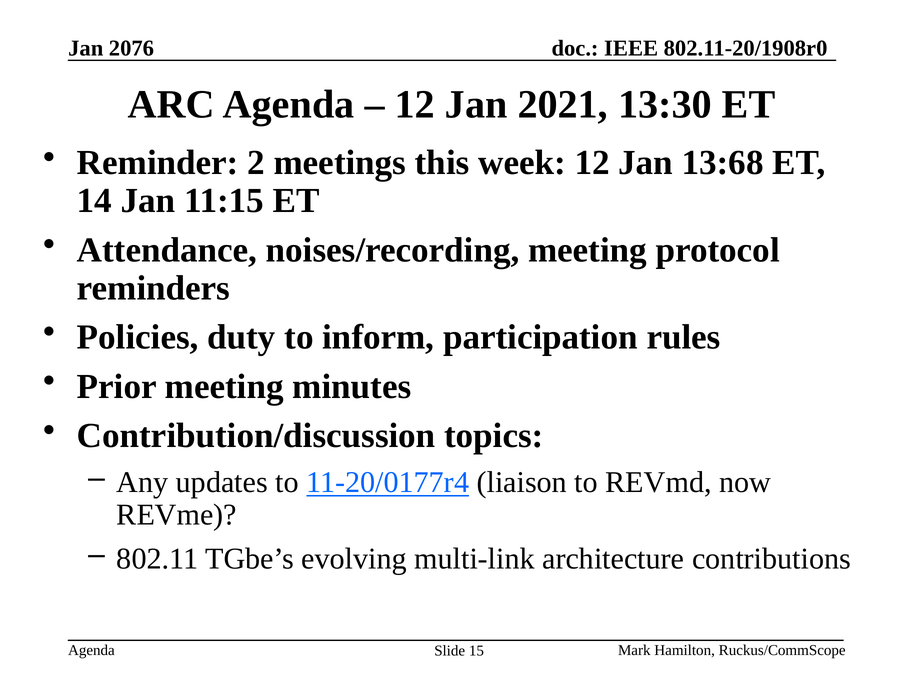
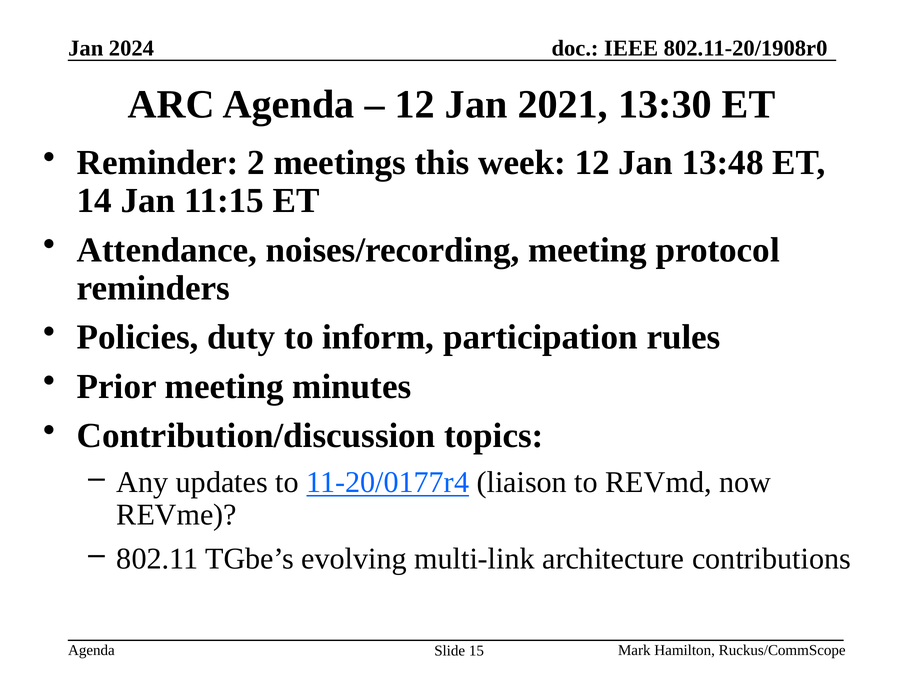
2076: 2076 -> 2024 (131, 48)
13:68: 13:68 -> 13:48 (723, 163)
